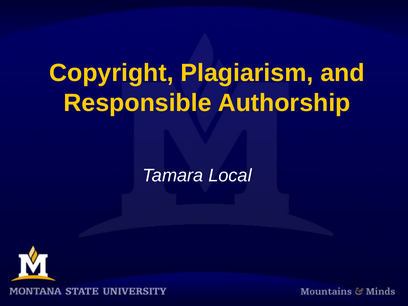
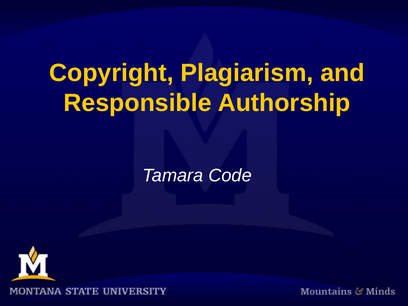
Local: Local -> Code (230, 176)
